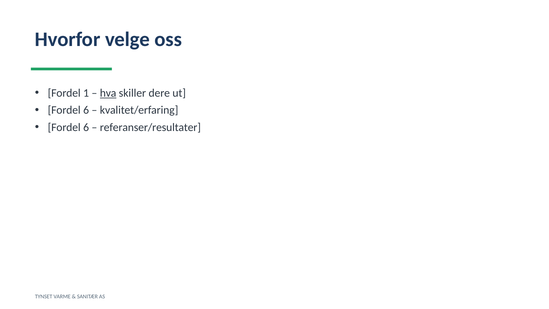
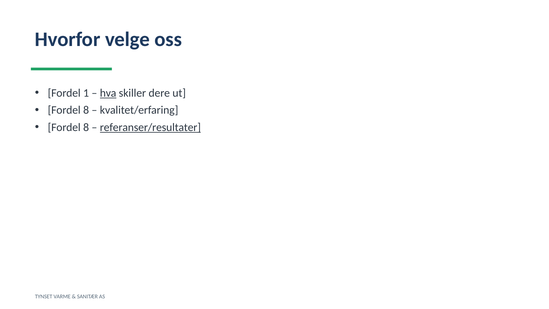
6: 6 -> 8 (86, 110)
6: 6 -> 8 (86, 127)
referanser/resultater underline: none -> present (150, 127)
